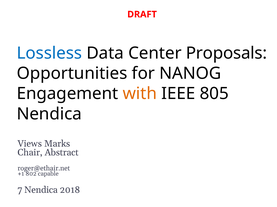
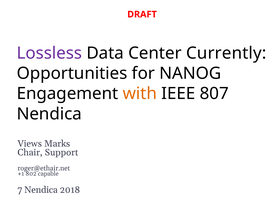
Lossless colour: blue -> purple (49, 53)
Proposals: Proposals -> Currently (226, 53)
805: 805 -> 807 (214, 94)
Abstract: Abstract -> Support (62, 153)
